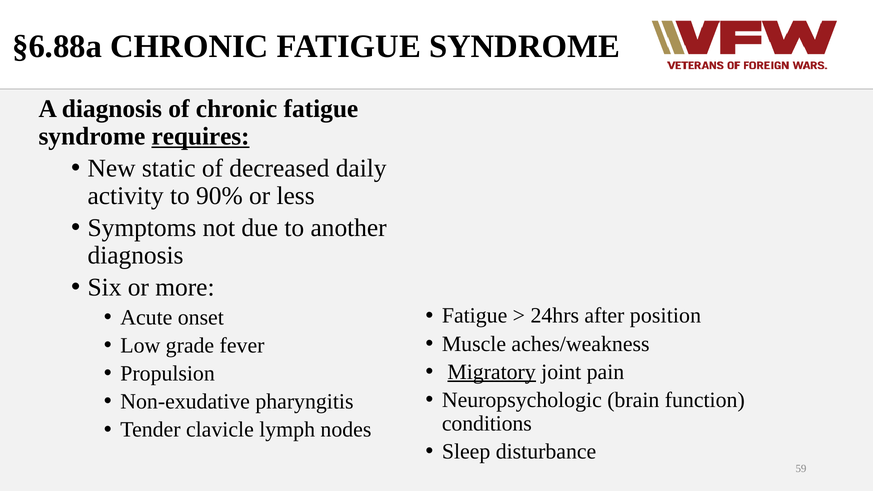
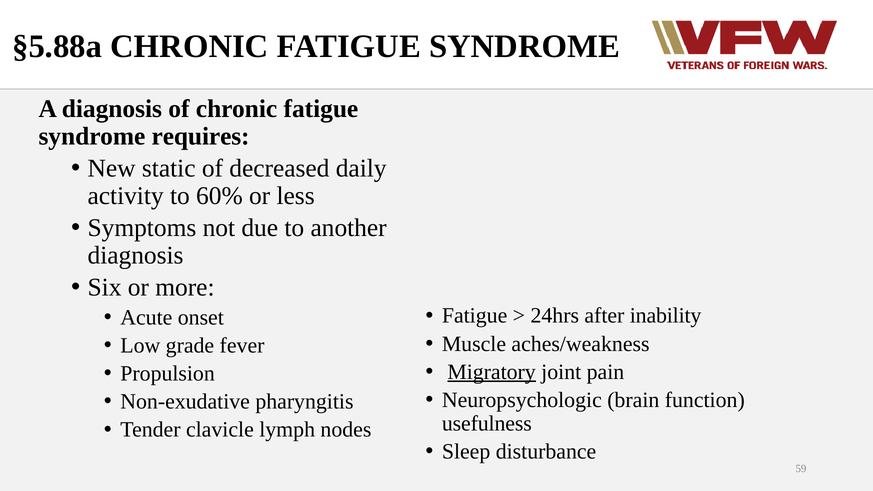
§6.88a: §6.88a -> §5.88a (57, 46)
requires underline: present -> none (201, 136)
90%: 90% -> 60% (219, 196)
position: position -> inability (666, 316)
conditions: conditions -> usefulness (487, 424)
